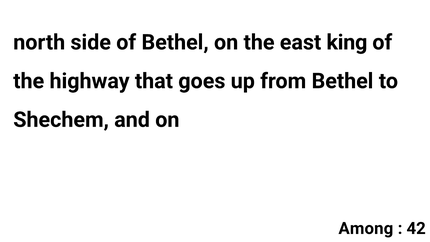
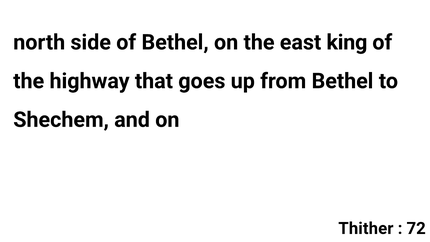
Among: Among -> Thither (366, 228)
42: 42 -> 72 (416, 228)
